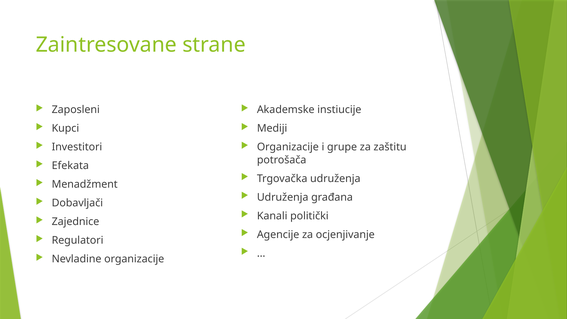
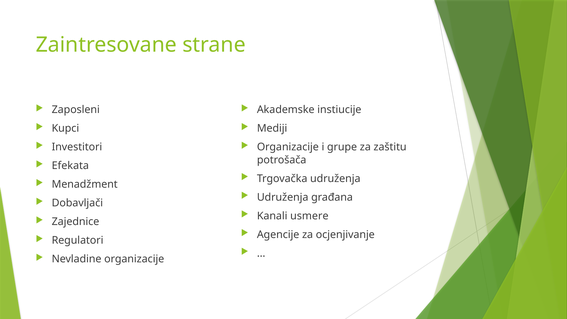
politički: politički -> usmere (309, 216)
